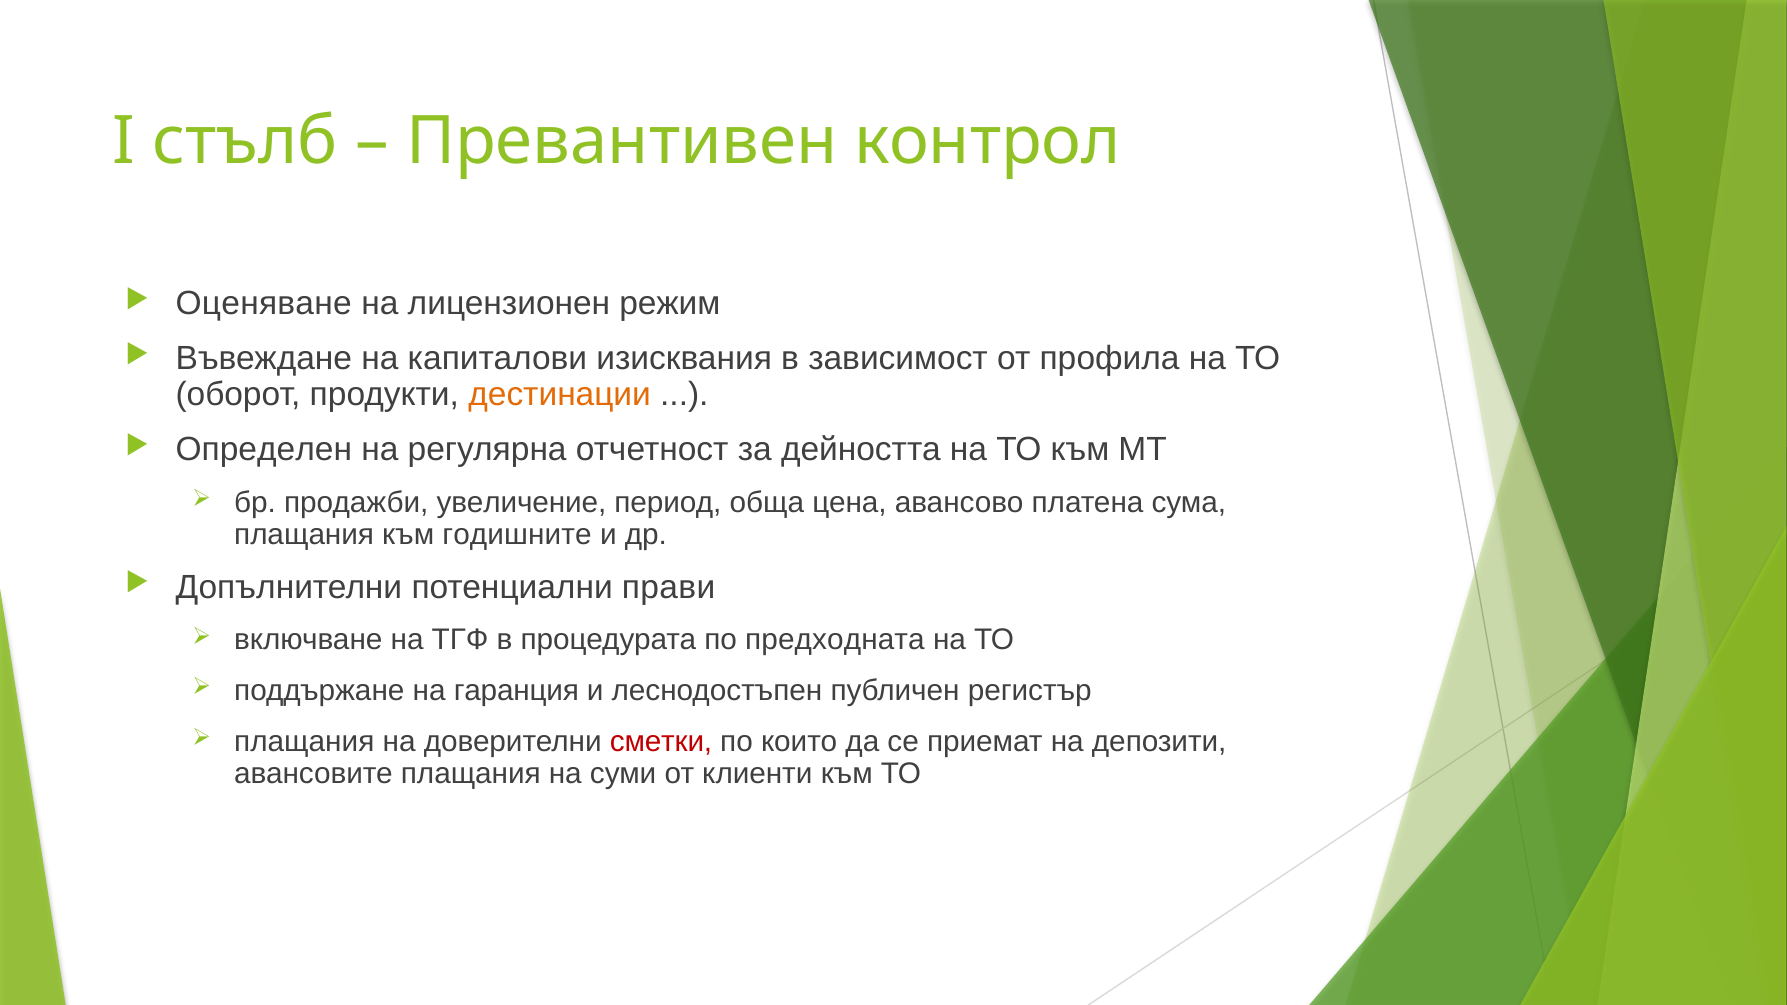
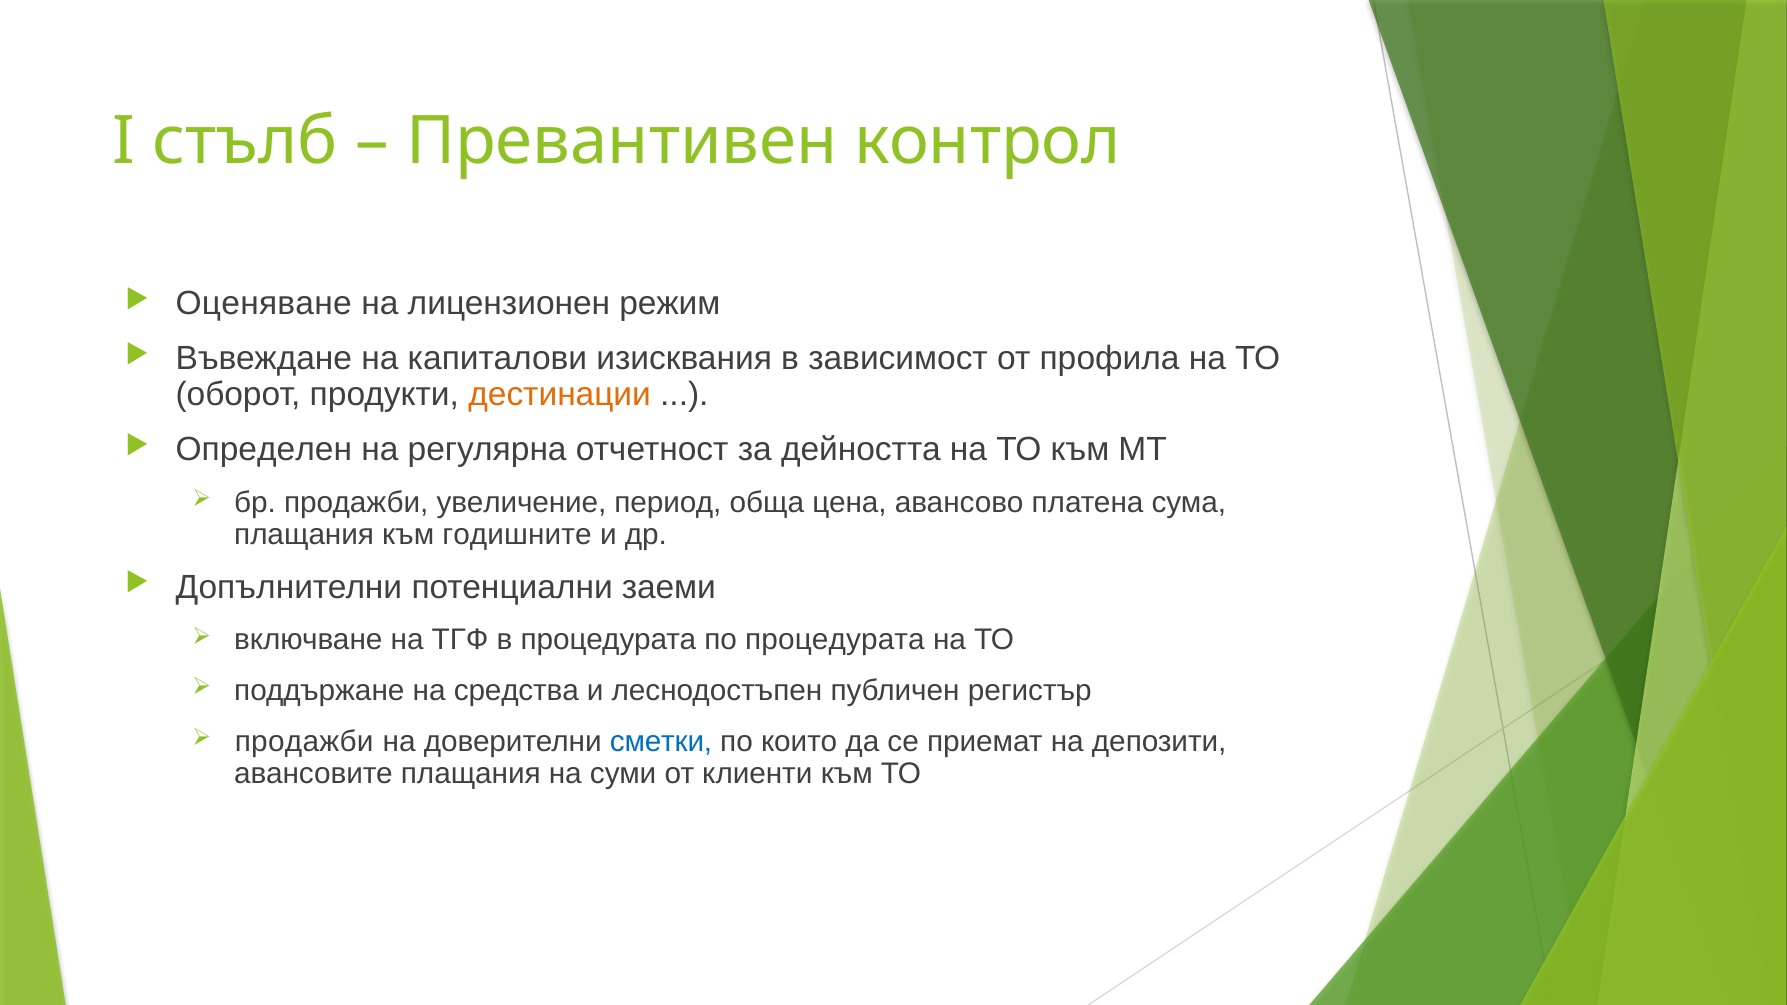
прави: прави -> заеми (669, 587)
по предходната: предходната -> процедурата (835, 640)
гаранция: гаранция -> средства (516, 691)
плащания: плащания -> продажби (304, 742)
сметки colour: red -> blue (661, 742)
